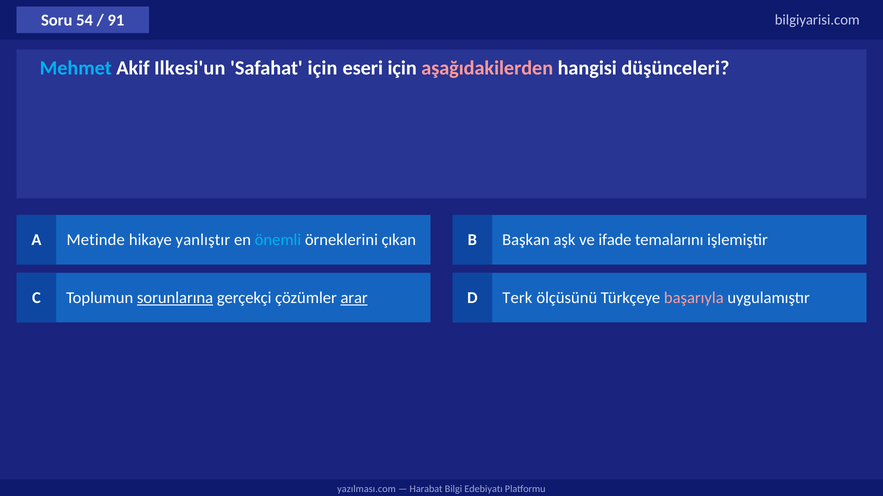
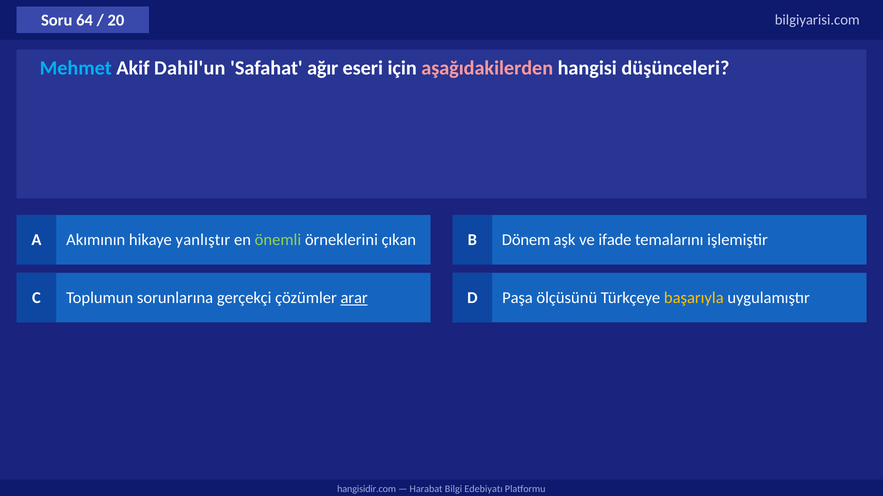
54: 54 -> 64 (85, 20)
91: 91 -> 20 (116, 20)
Ilkesi'un: Ilkesi'un -> Dahil'un (190, 68)
Safahat için: için -> ağır (323, 68)
Metinde: Metinde -> Akımının (96, 240)
önemli colour: light blue -> light green (278, 240)
Başkan: Başkan -> Dönem (526, 240)
sorunlarına underline: present -> none (175, 298)
Terk: Terk -> Paşa (517, 298)
başarıyla colour: pink -> yellow (694, 298)
yazılması.com: yazılması.com -> hangisidir.com (367, 490)
